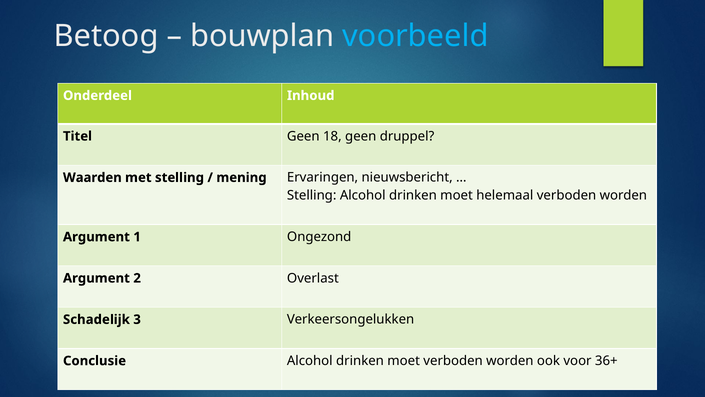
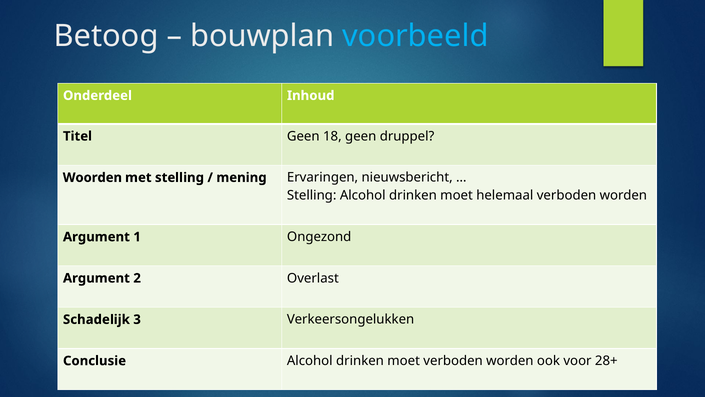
Waarden: Waarden -> Woorden (92, 177)
36+: 36+ -> 28+ (606, 360)
